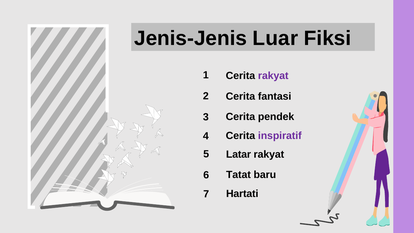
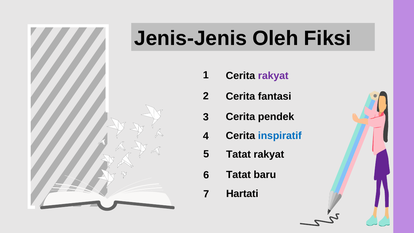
Luar: Luar -> Oleh (275, 38)
inspiratif colour: purple -> blue (280, 136)
Latar: Latar -> Tatat (238, 154)
